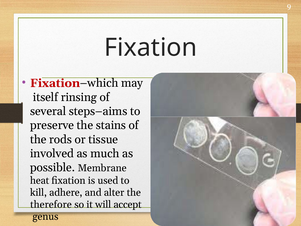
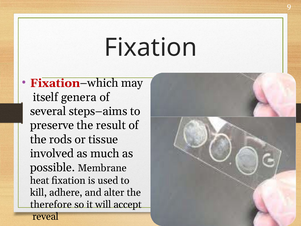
rinsing: rinsing -> genera (79, 97)
stains: stains -> result (111, 125)
genus: genus -> reveal (45, 216)
